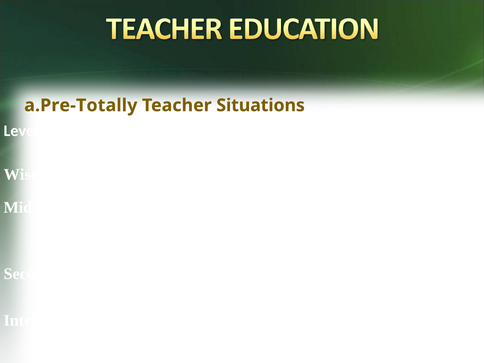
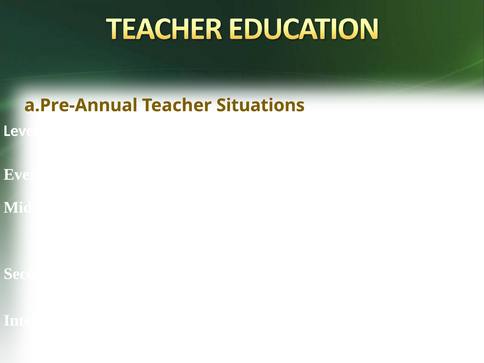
a.Pre-Totally: a.Pre-Totally -> a.Pre-Annual (81, 105)
Wise: Wise -> Even (21, 174)
